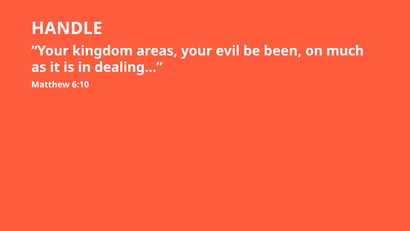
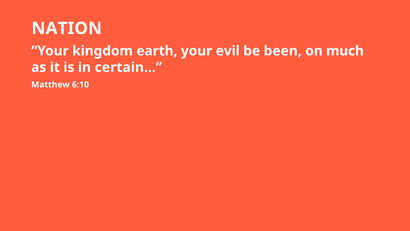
HANDLE: HANDLE -> NATION (67, 28)
areas: areas -> earth (157, 51)
dealing…: dealing… -> certain… (128, 67)
